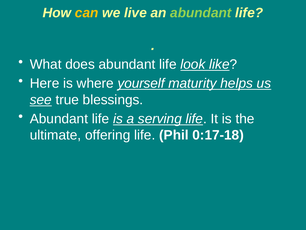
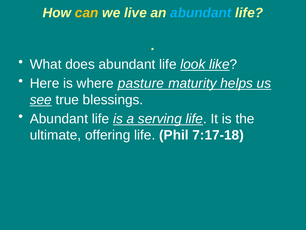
abundant colour: light green -> light blue (201, 13)
yourself: yourself -> pasture (141, 83)
0:17-18: 0:17-18 -> 7:17-18 (218, 135)
